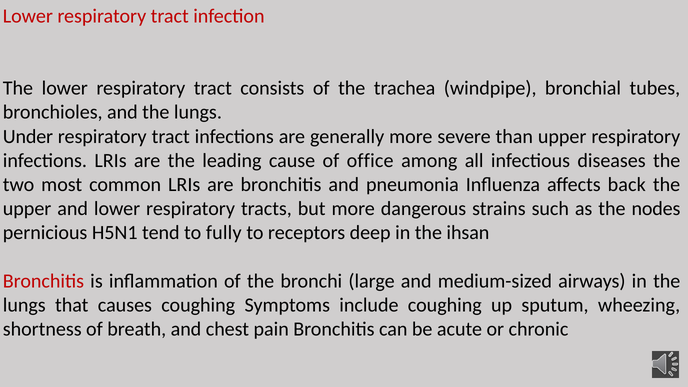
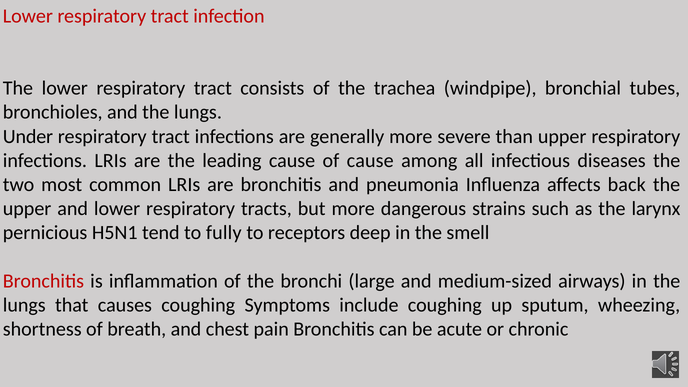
of office: office -> cause (370, 161)
nodes: nodes -> larynx (656, 209)
ihsan: ihsan -> smell (468, 233)
